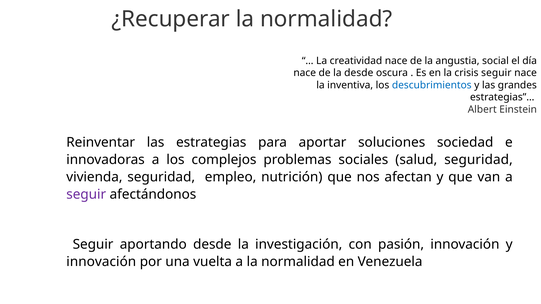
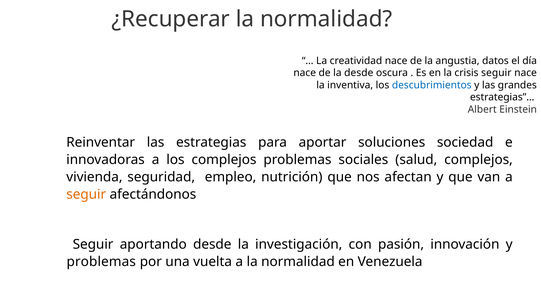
social: social -> datos (495, 61)
salud seguridad: seguridad -> complejos (479, 160)
seguir colour: purple -> orange (86, 195)
innovación: innovación -> problemas (101, 262)
